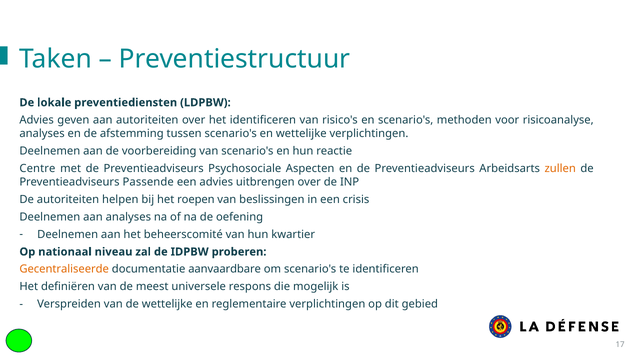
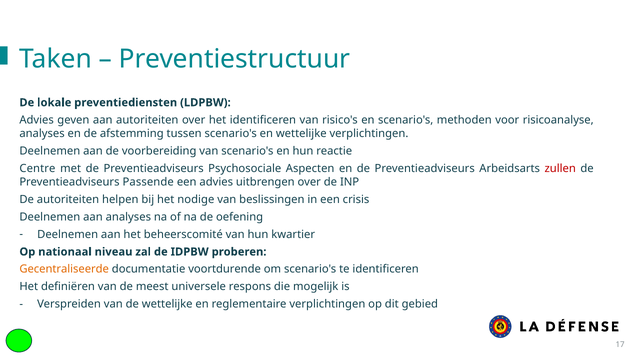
zullen colour: orange -> red (560, 168)
roepen: roepen -> nodige (196, 199)
aanvaardbare: aanvaardbare -> voortdurende (225, 269)
